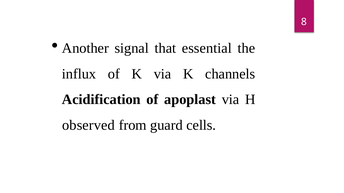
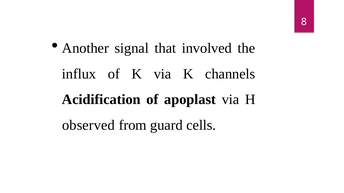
essential: essential -> involved (207, 48)
